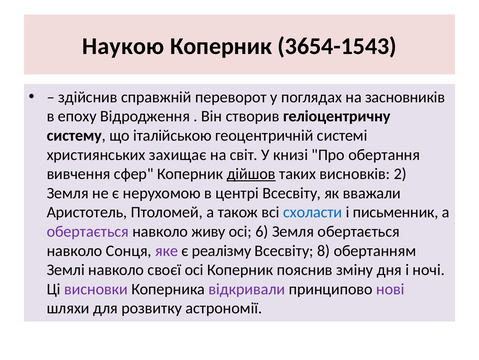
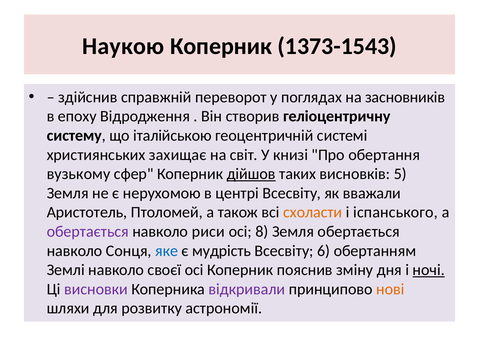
3654-1543: 3654-1543 -> 1373-1543 (337, 46)
вивчення: вивчення -> вузькому (79, 174)
2: 2 -> 5 (400, 174)
схоласти colour: blue -> orange (313, 212)
письменник: письменник -> іспанського (395, 212)
живу: живу -> риси (208, 231)
6: 6 -> 8 (262, 231)
яке colour: purple -> blue (167, 250)
реалізму: реалізму -> мудрість (222, 250)
8: 8 -> 6 (324, 250)
ночі underline: none -> present (429, 269)
нові colour: purple -> orange (390, 289)
